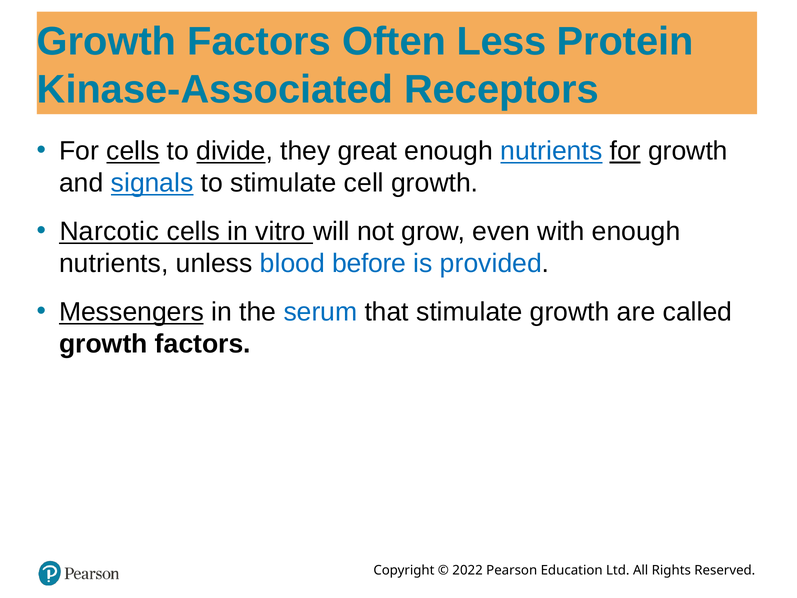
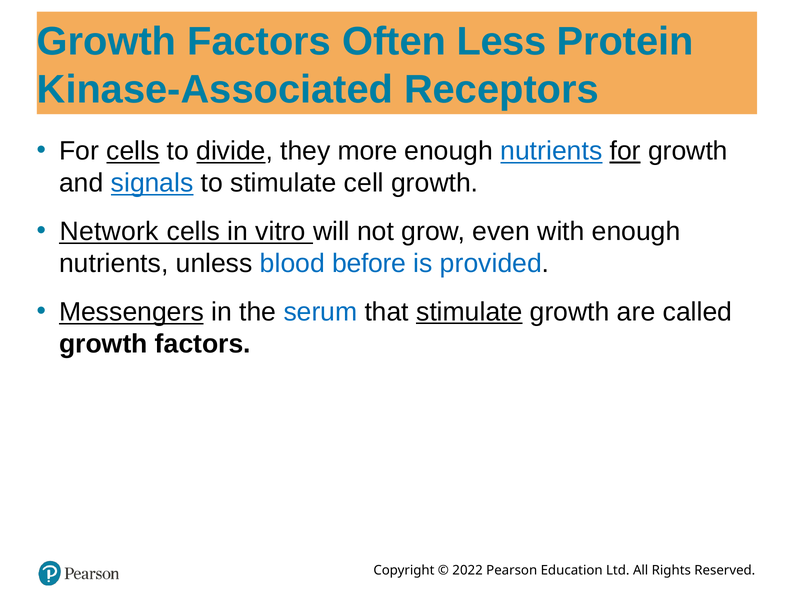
great: great -> more (368, 151)
Narcotic: Narcotic -> Network (109, 231)
stimulate underline: none -> present (469, 312)
